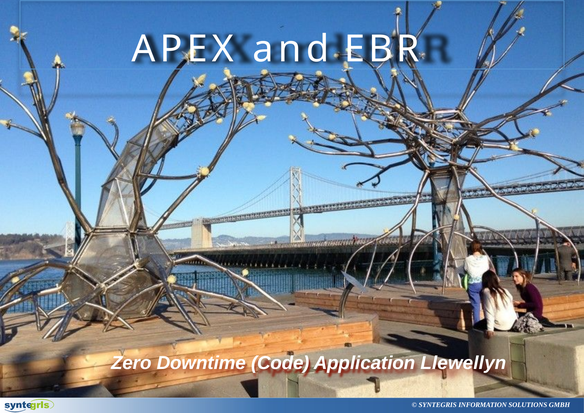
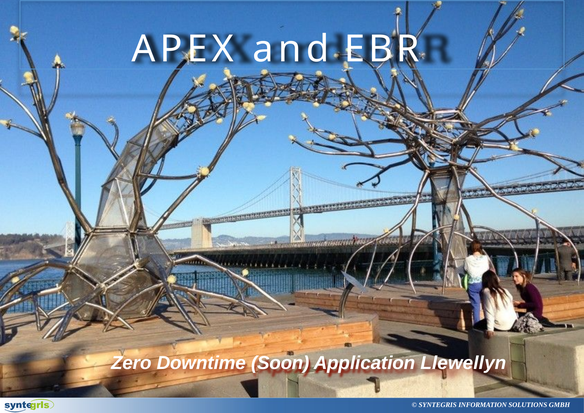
Code: Code -> Soon (280, 363)
